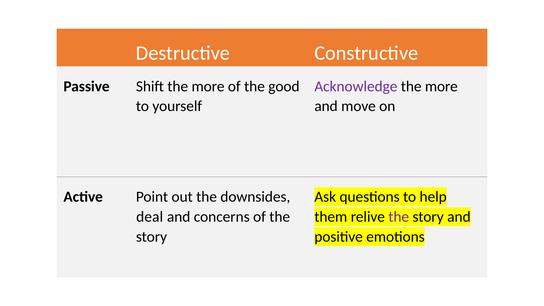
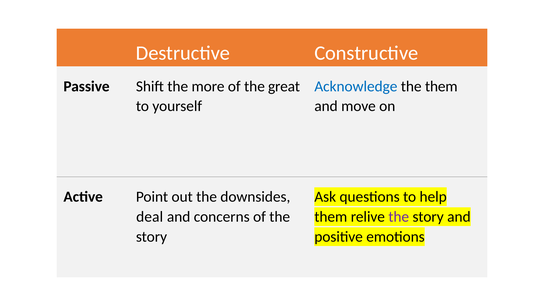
good: good -> great (284, 86)
Acknowledge colour: purple -> blue (356, 86)
more: more -> them (441, 86)
